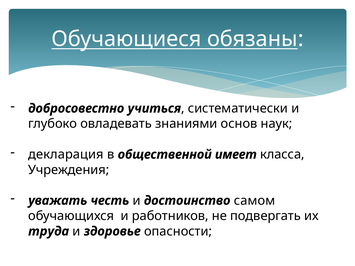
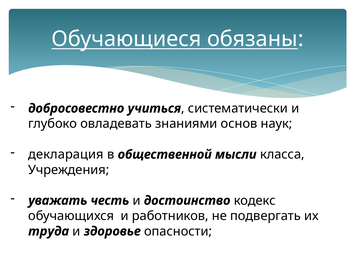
имеет: имеет -> мысли (236, 155)
самом: самом -> кодекс (255, 201)
